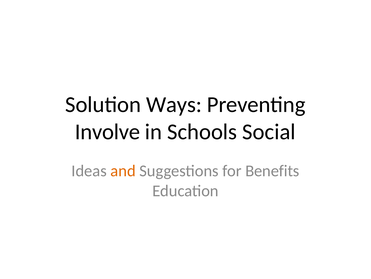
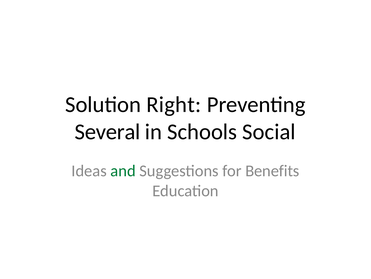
Ways: Ways -> Right (174, 104)
Involve: Involve -> Several (108, 131)
and colour: orange -> green (123, 171)
